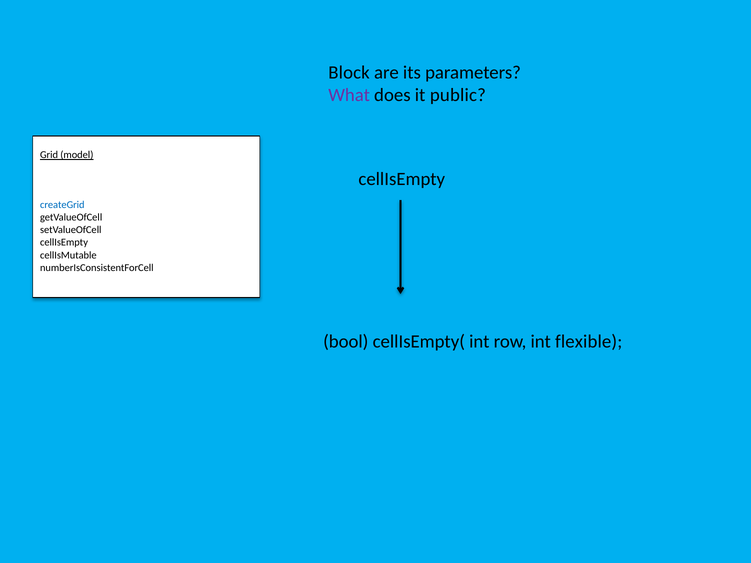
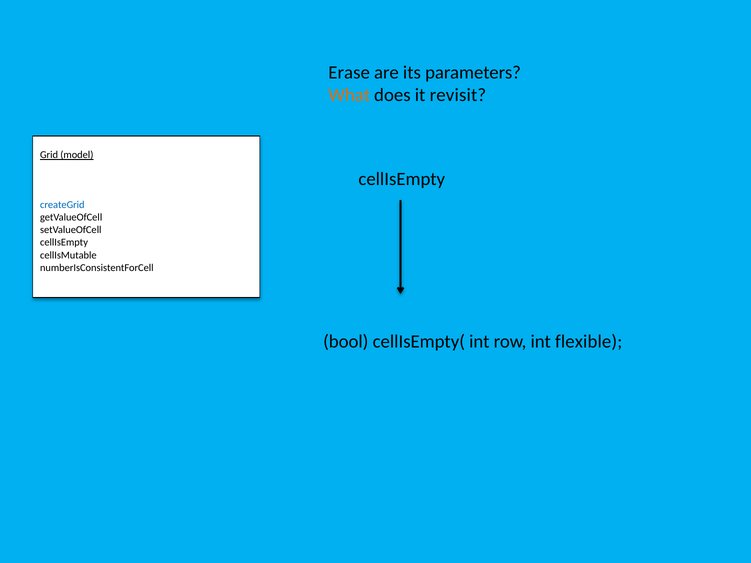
Block: Block -> Erase (349, 73)
What colour: purple -> orange (349, 95)
public: public -> revisit (458, 95)
